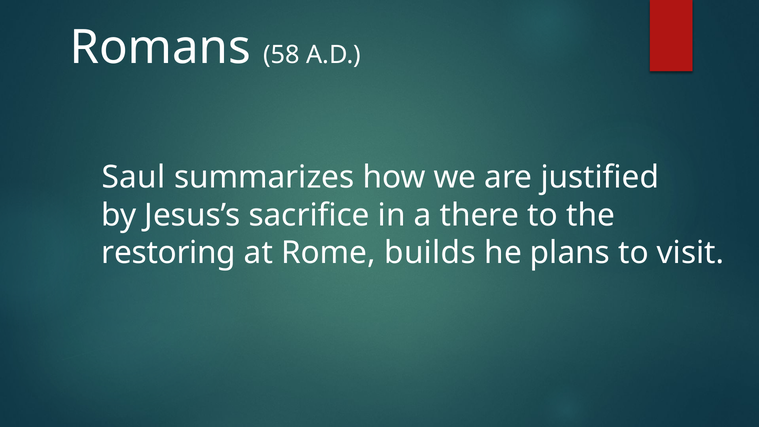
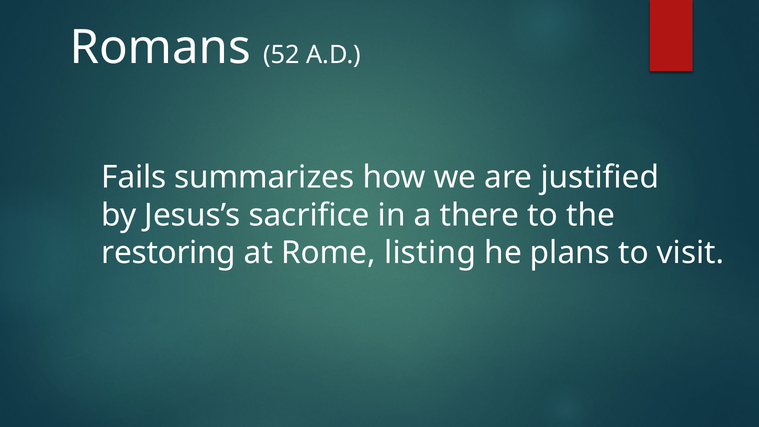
58: 58 -> 52 (281, 55)
Saul: Saul -> Fails (134, 177)
builds: builds -> listing (430, 253)
